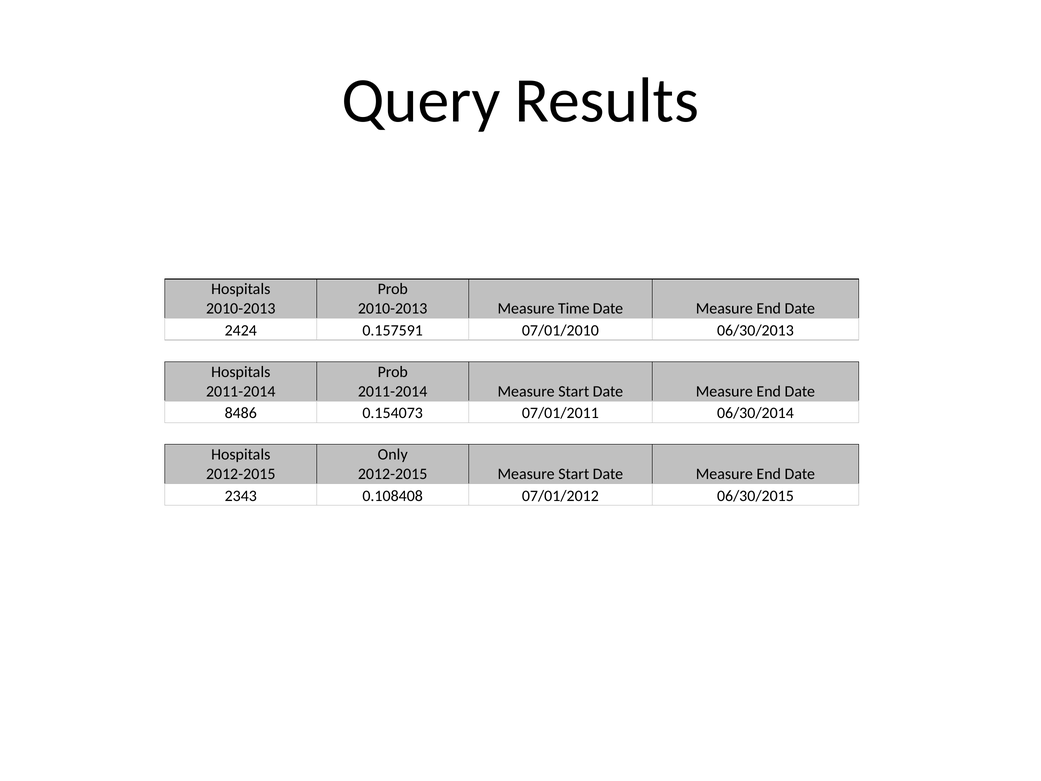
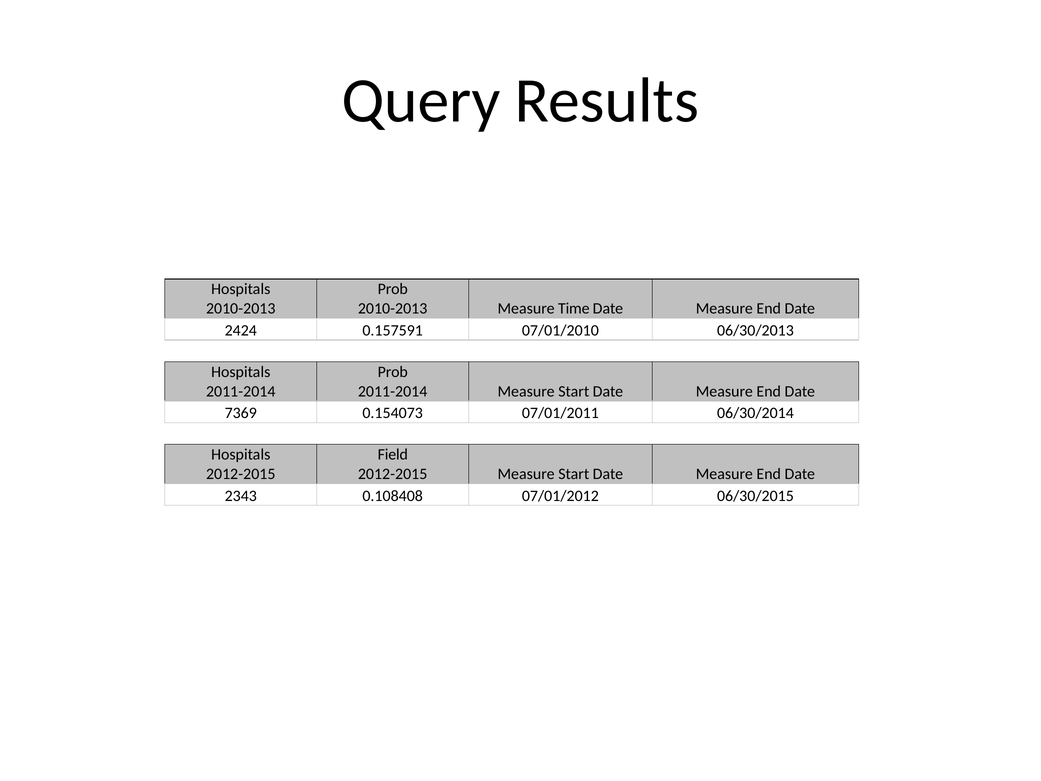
8486: 8486 -> 7369 (241, 413)
Only: Only -> Field (393, 454)
